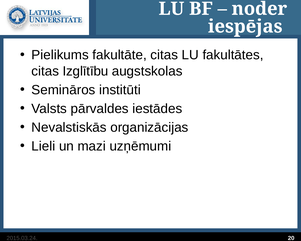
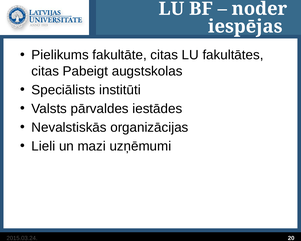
Izglītību: Izglītību -> Pabeigt (85, 71)
Semināros: Semināros -> Speciālists (63, 90)
